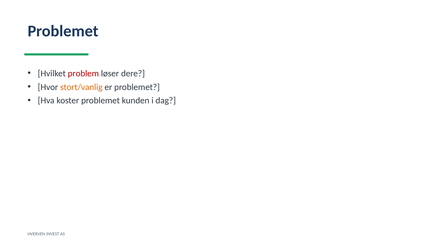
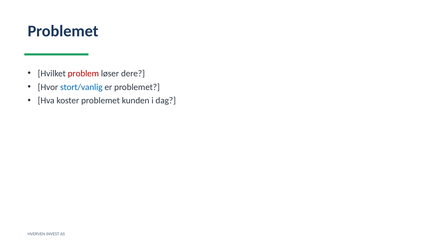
stort/vanlig colour: orange -> blue (81, 87)
